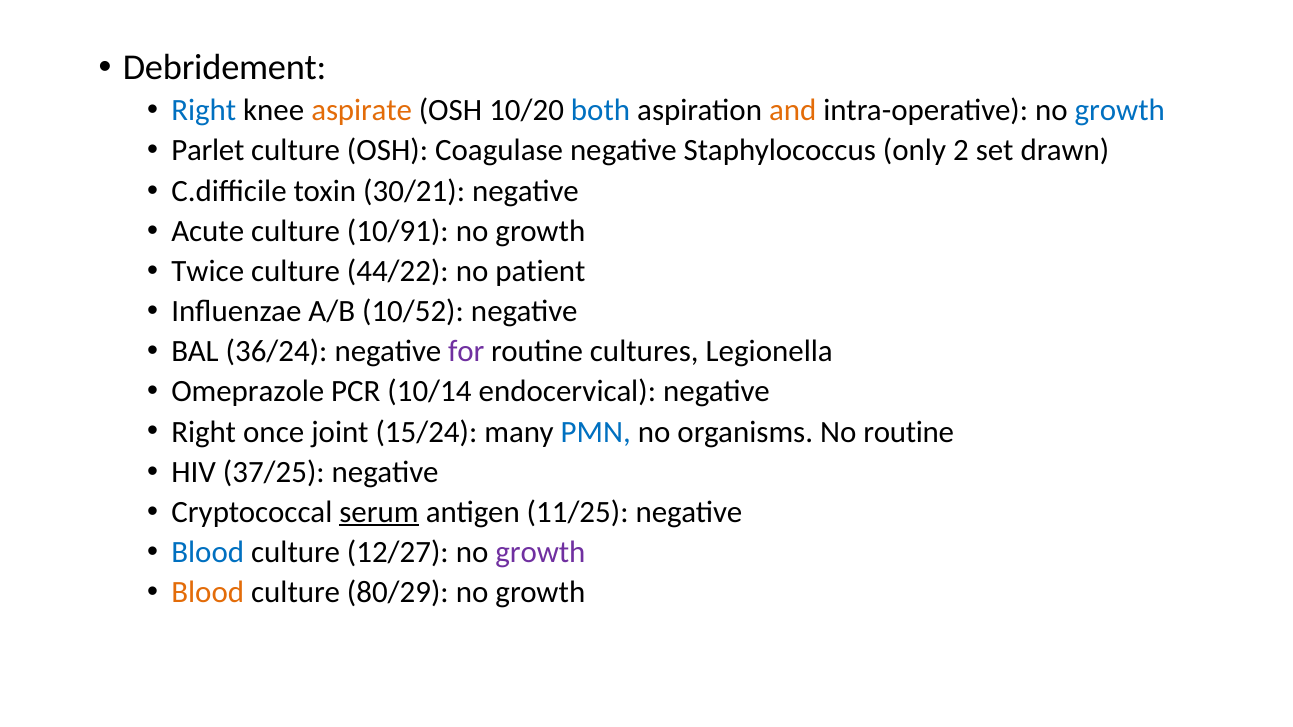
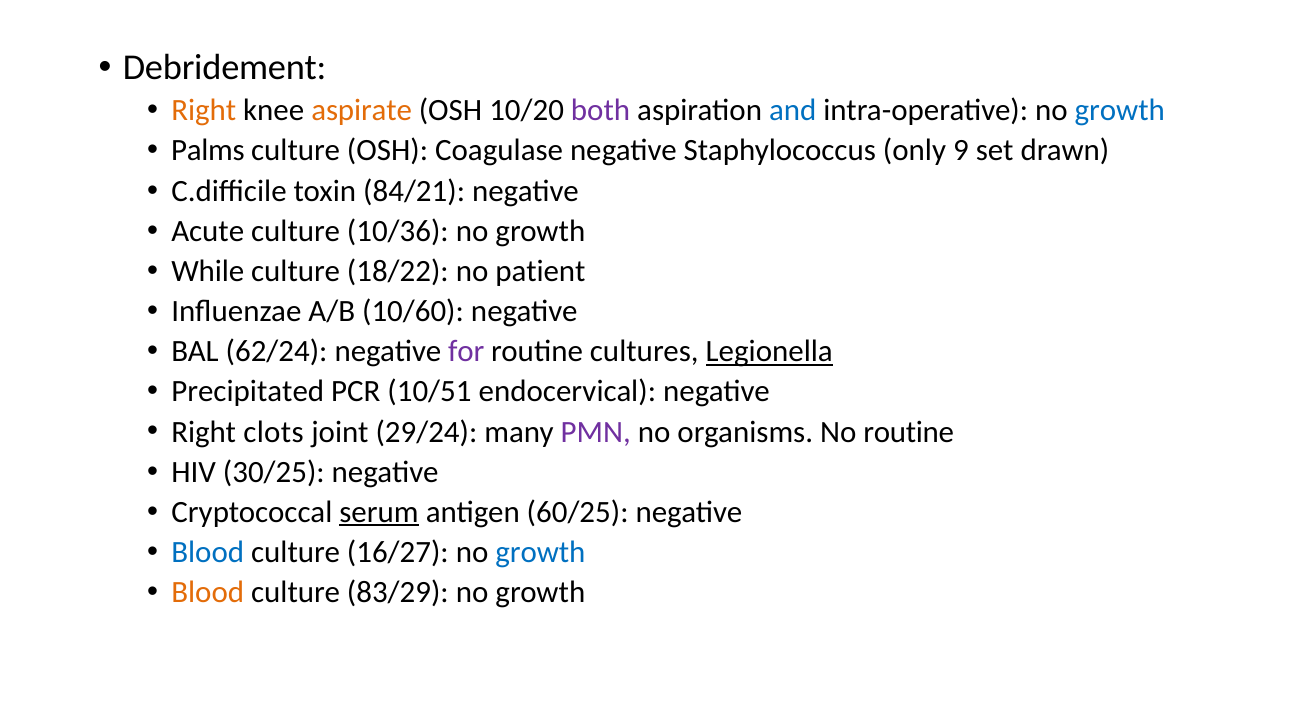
Right colour: blue -> orange (204, 111)
both colour: blue -> purple (601, 111)
and colour: orange -> blue (793, 111)
Parlet: Parlet -> Palms (208, 151)
2: 2 -> 9 (961, 151)
30/21: 30/21 -> 84/21 (414, 191)
10/91: 10/91 -> 10/36 (398, 231)
Twice: Twice -> While (208, 271)
44/22: 44/22 -> 18/22 (398, 271)
10/52: 10/52 -> 10/60 (413, 311)
36/24: 36/24 -> 62/24 (277, 352)
Legionella underline: none -> present (769, 352)
Omeprazole: Omeprazole -> Precipitated (248, 392)
10/14: 10/14 -> 10/51 (430, 392)
once: once -> clots (274, 432)
15/24: 15/24 -> 29/24 (426, 432)
PMN colour: blue -> purple (596, 432)
37/25: 37/25 -> 30/25 (274, 472)
11/25: 11/25 -> 60/25 (578, 512)
12/27: 12/27 -> 16/27 (398, 552)
growth colour: purple -> blue (540, 552)
80/29: 80/29 -> 83/29 (398, 593)
